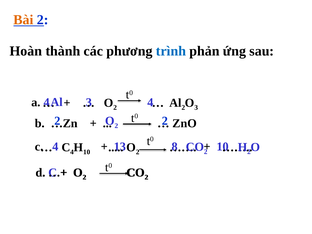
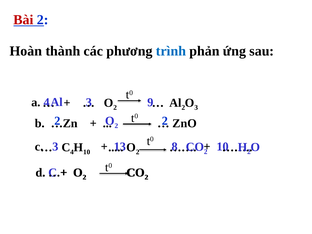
Bài colour: orange -> red (23, 20)
4: 4 -> 9 (150, 102)
4: 4 -> 3 (55, 147)
